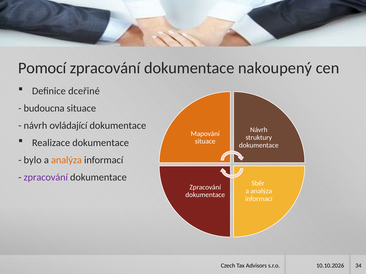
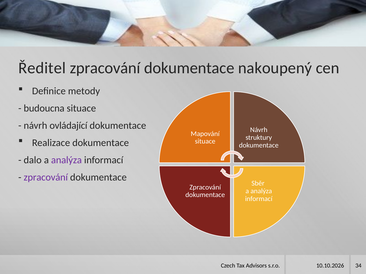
Pomocí: Pomocí -> Ředitel (42, 68)
dceřiné: dceřiné -> metody (84, 91)
bylo: bylo -> dalo (33, 160)
analýza colour: orange -> purple (66, 160)
